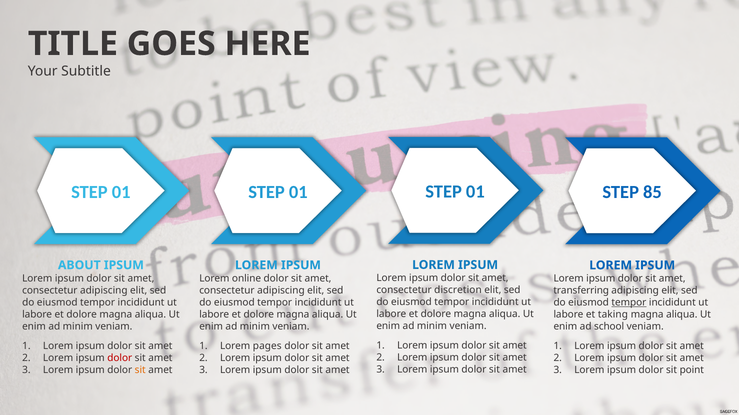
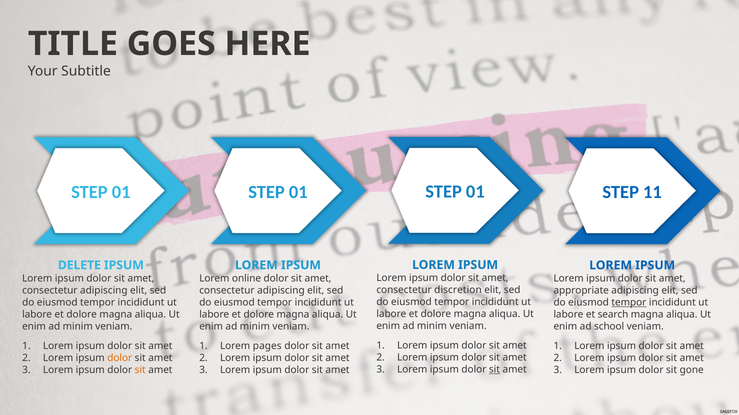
85: 85 -> 11 (652, 192)
ABOUT: ABOUT -> DELETE (79, 266)
transferring: transferring -> appropriate (581, 291)
taking: taking -> search (613, 315)
dolor colour: red -> orange (120, 358)
sit underline: none -> present (494, 370)
point: point -> gone (692, 370)
